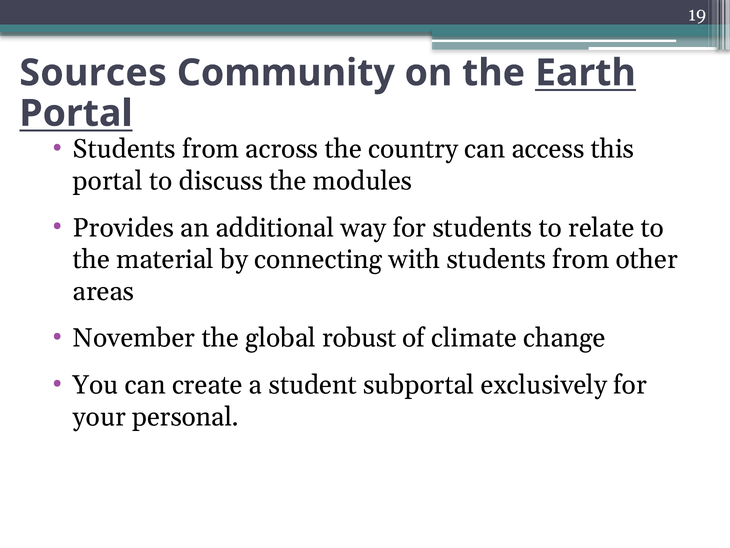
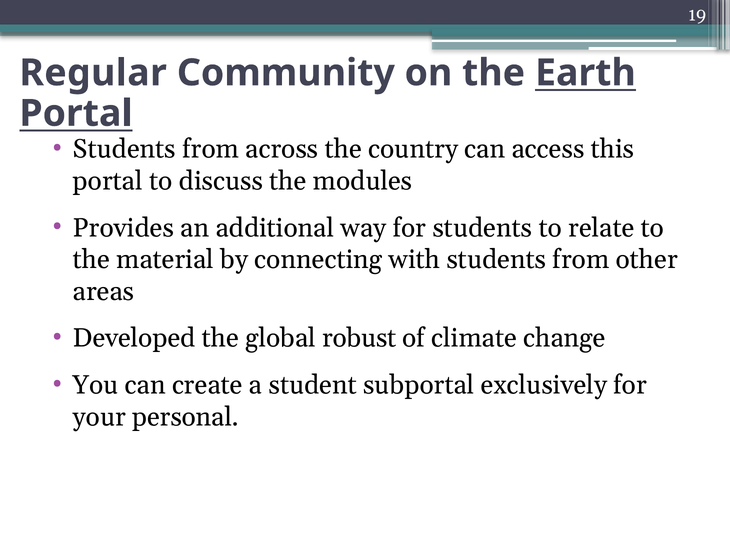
Sources: Sources -> Regular (93, 73)
November: November -> Developed (134, 338)
